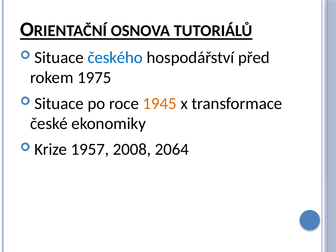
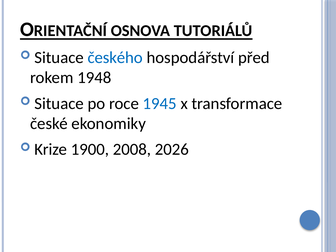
1975: 1975 -> 1948 (94, 78)
1945 colour: orange -> blue (160, 103)
1957: 1957 -> 1900 (90, 149)
2064: 2064 -> 2026 (172, 149)
